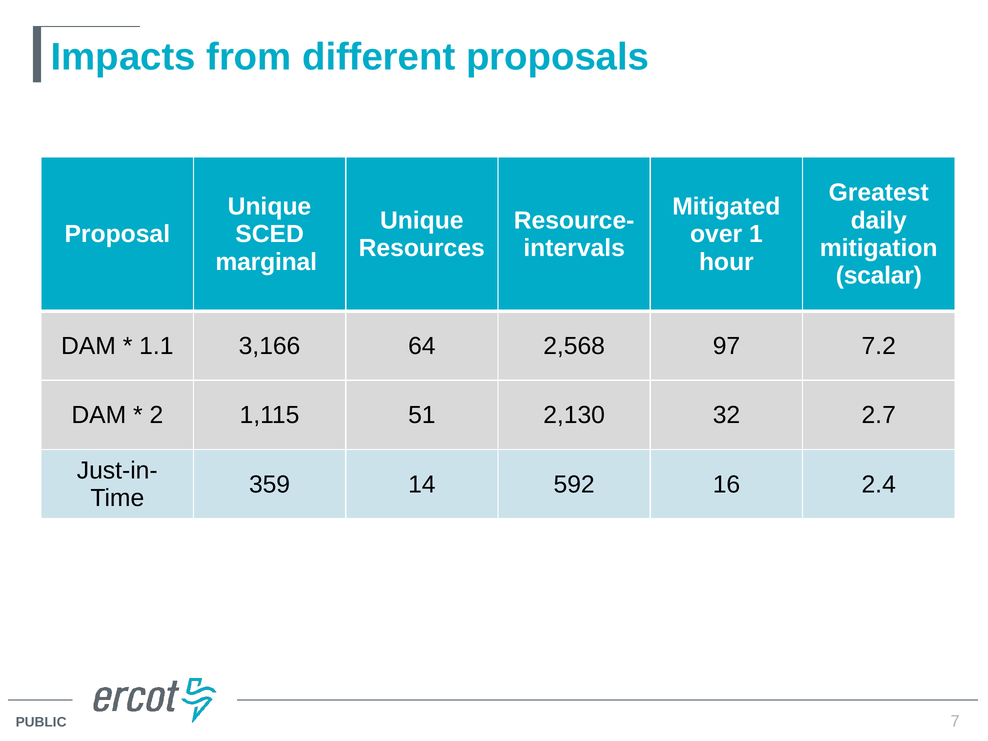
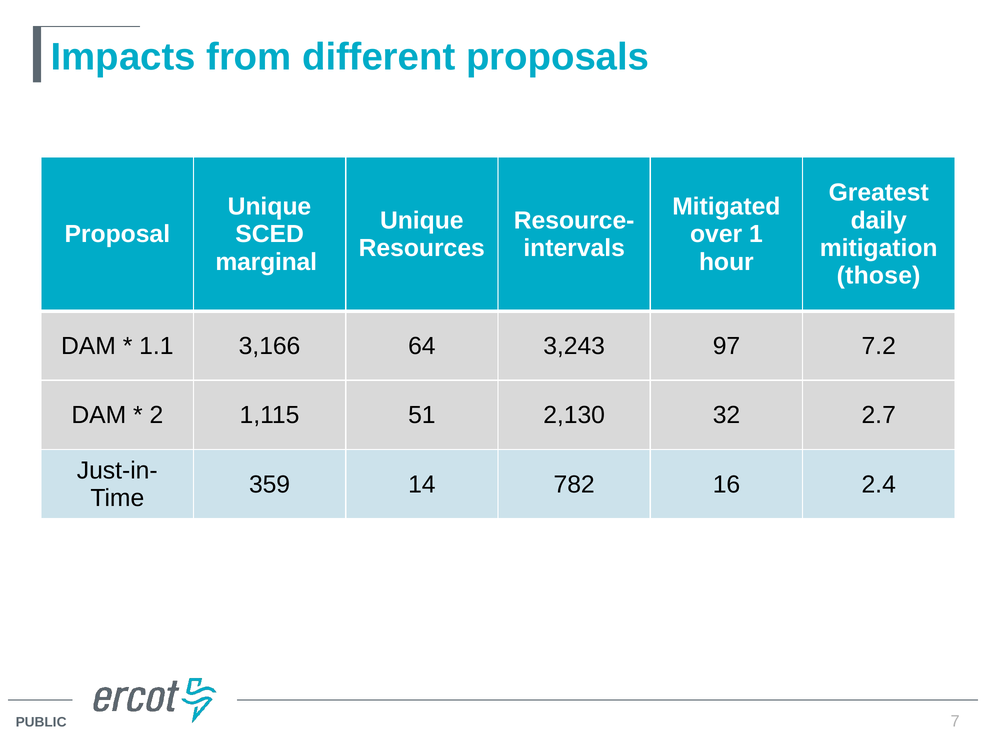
scalar: scalar -> those (879, 276)
2,568: 2,568 -> 3,243 (574, 346)
592: 592 -> 782 (574, 484)
